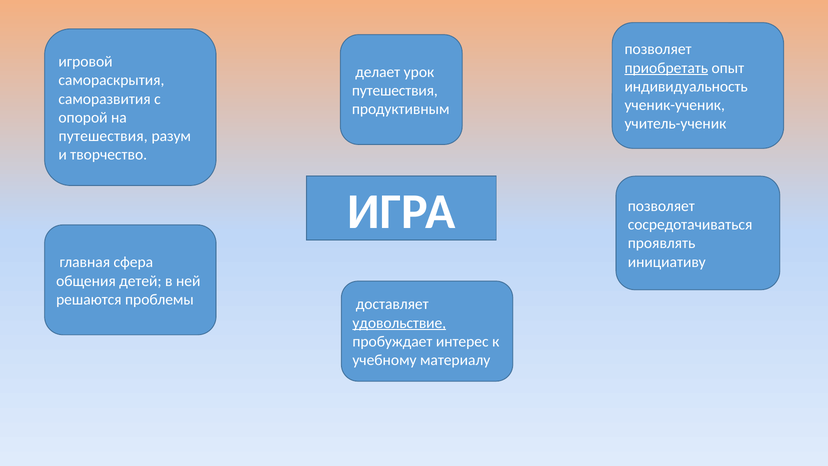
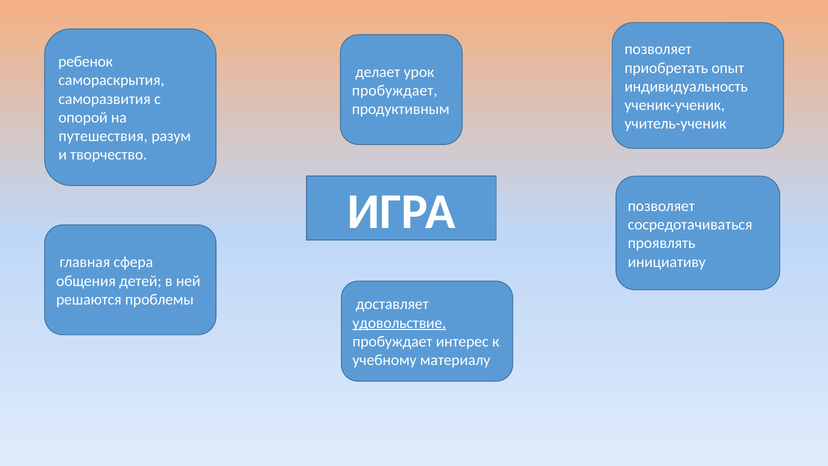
игровой: игровой -> ребенок (86, 62)
приобретать underline: present -> none (666, 68)
путешествия: путешествия -> пробуждает (395, 91)
